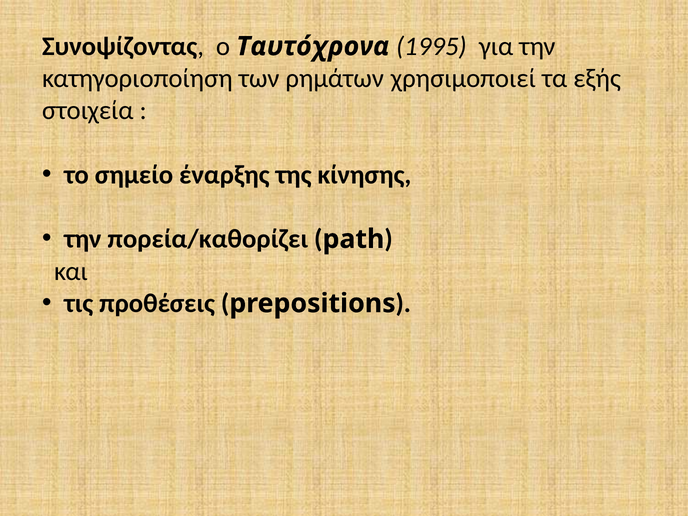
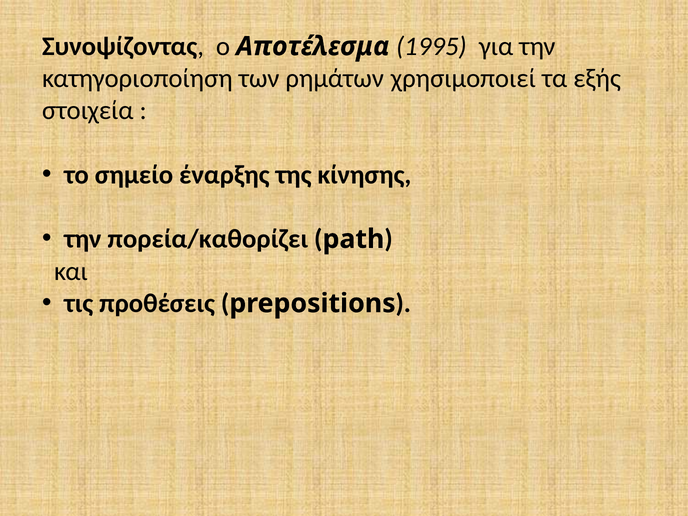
Ταυτόχρονα: Ταυτόχρονα -> Αποτέλεσμα (313, 46)
